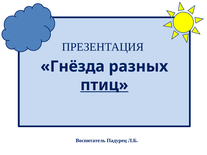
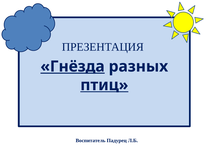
Гнёзда underline: none -> present (73, 67)
